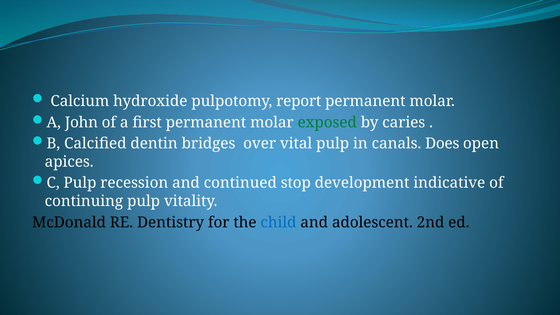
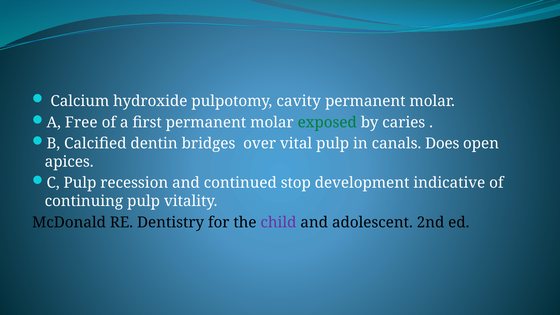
report: report -> cavity (299, 101)
John: John -> Free (81, 122)
child colour: blue -> purple (278, 222)
